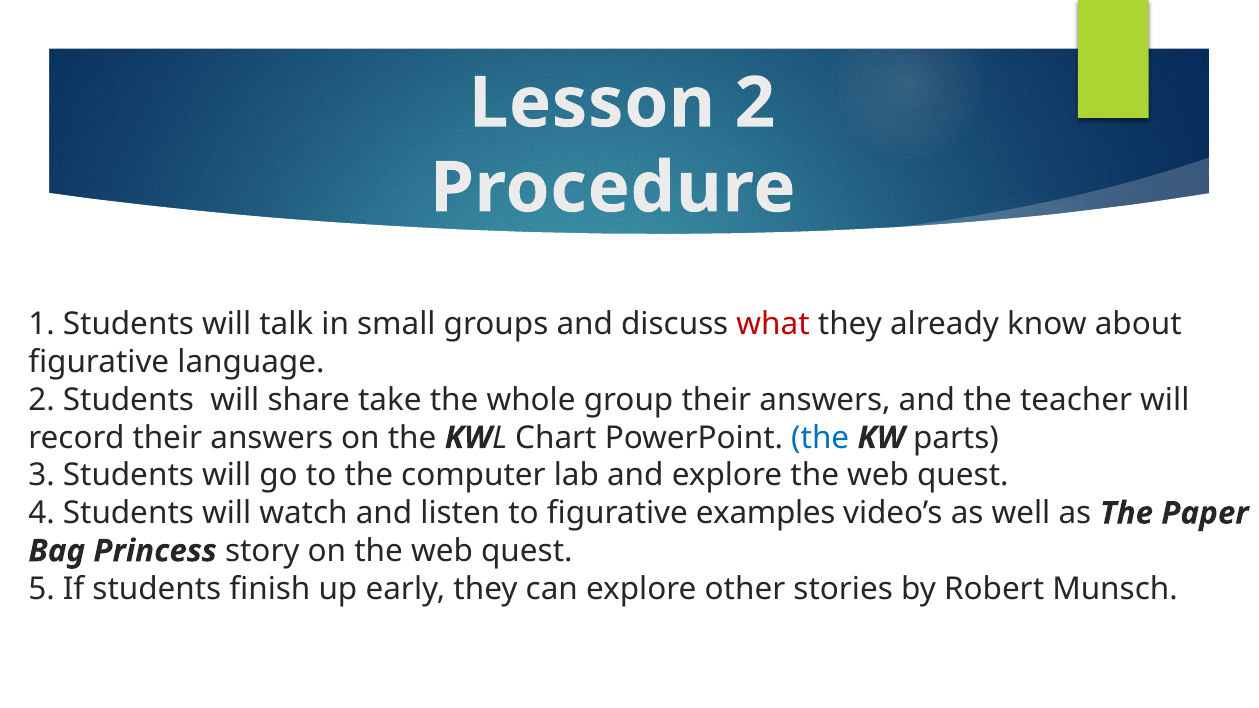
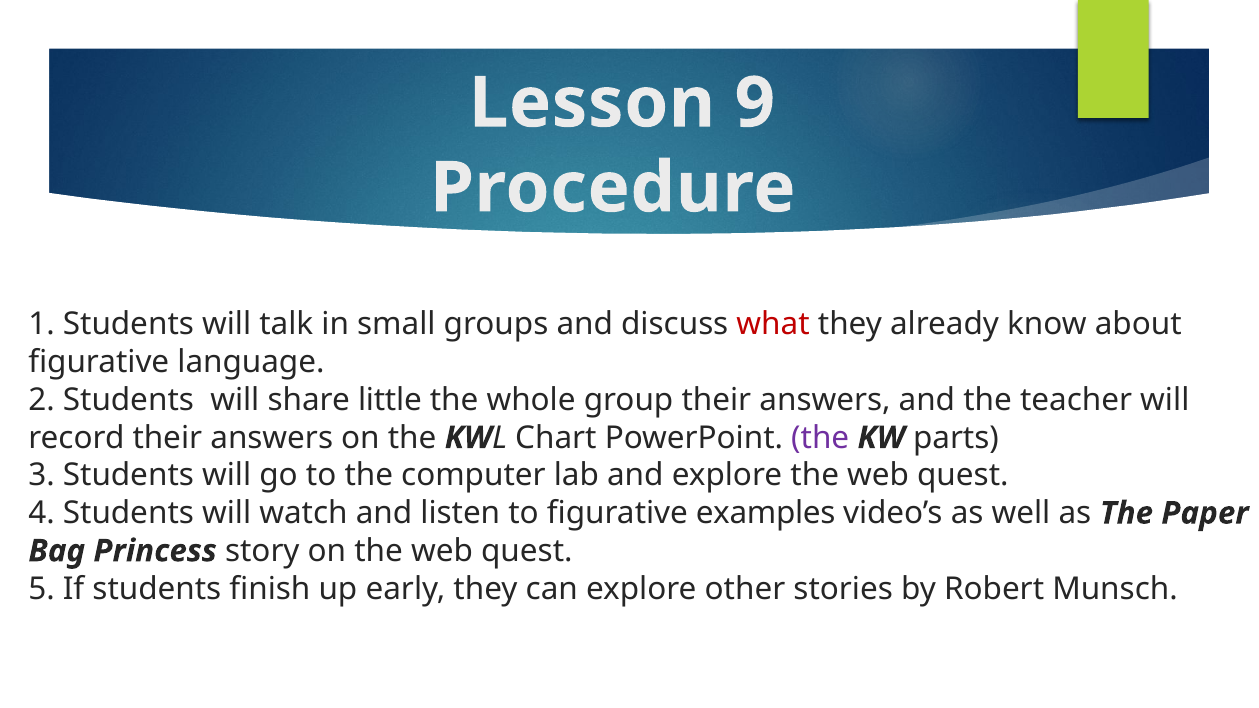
Lesson 2: 2 -> 9 (755, 103)
take: take -> little (390, 400)
the colour: blue -> purple (820, 438)
